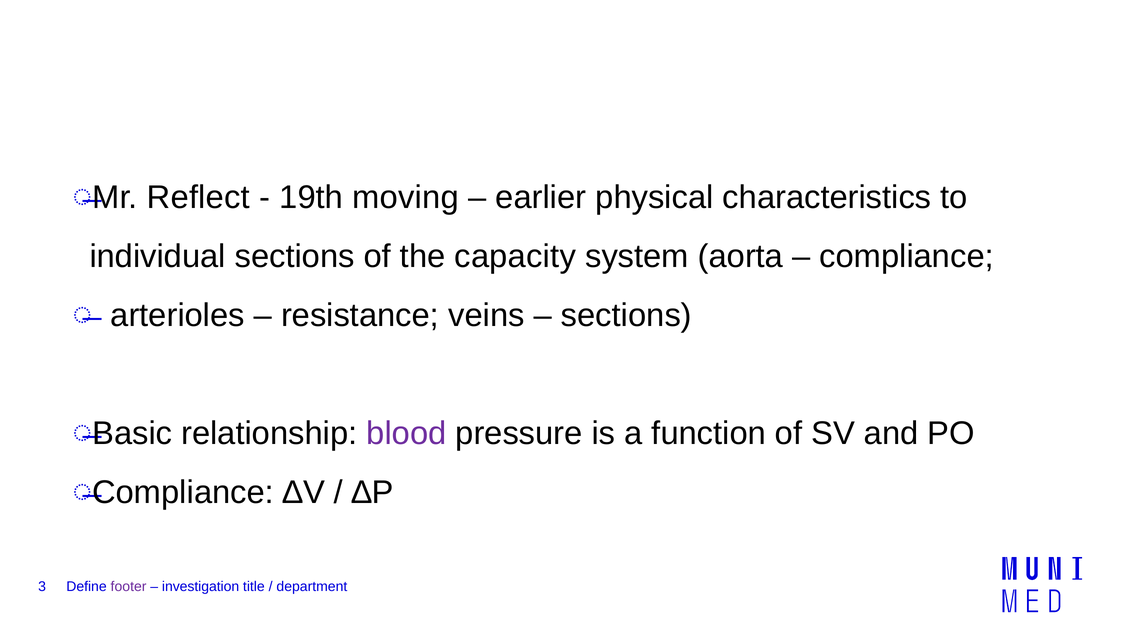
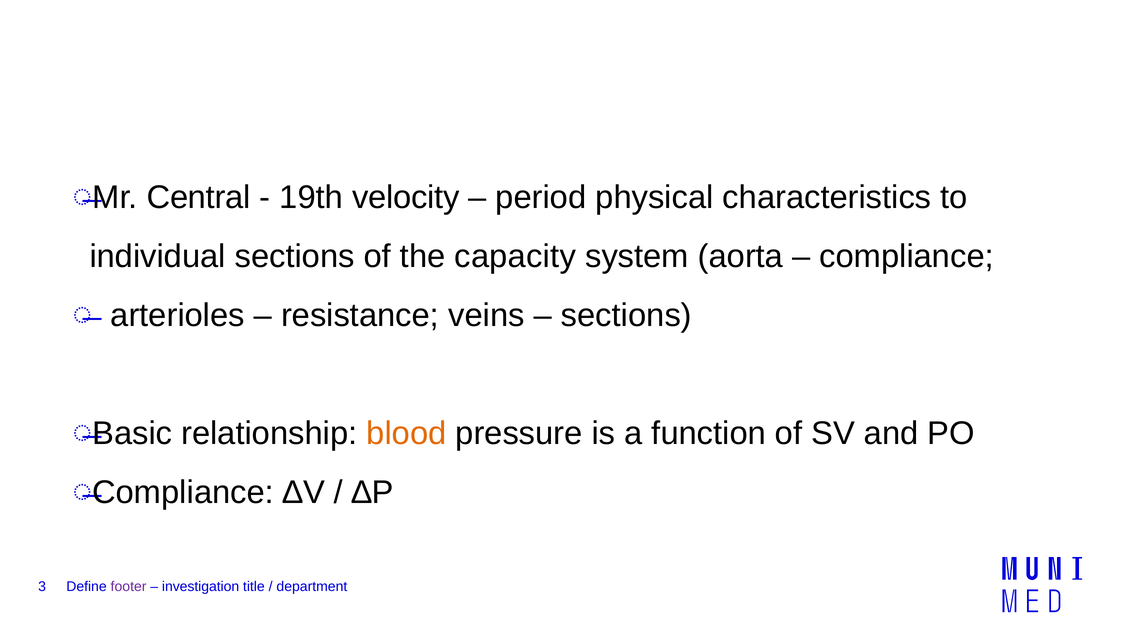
Reflect: Reflect -> Central (199, 197)
moving: moving -> velocity (406, 197)
earlier: earlier -> period (541, 197)
blood colour: purple -> orange (406, 433)
